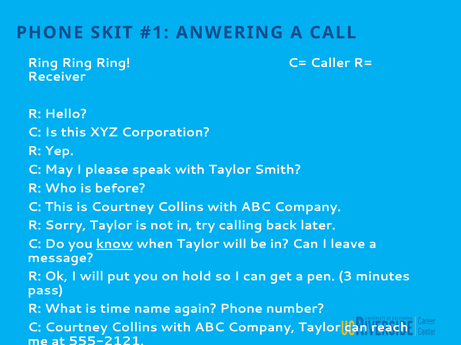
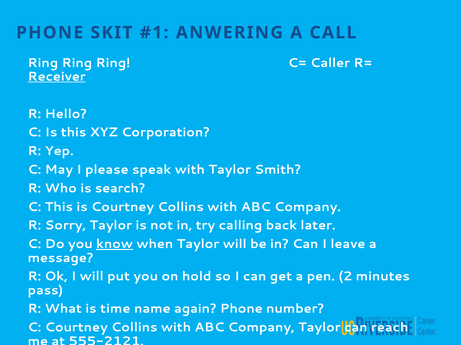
Receiver underline: none -> present (57, 77)
before: before -> search (120, 189)
3: 3 -> 2 (345, 277)
